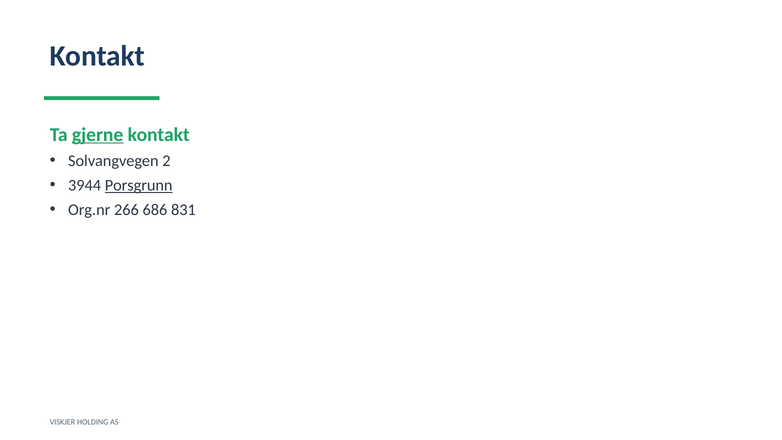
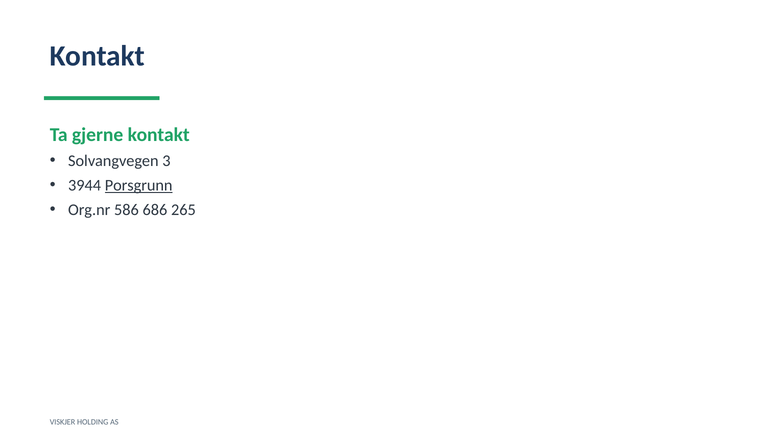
gjerne underline: present -> none (98, 135)
2: 2 -> 3 (166, 161)
266: 266 -> 586 (126, 210)
831: 831 -> 265 (183, 210)
